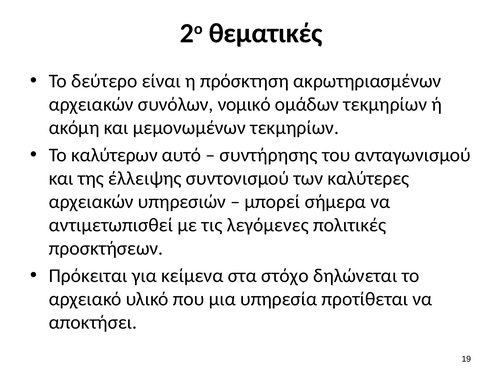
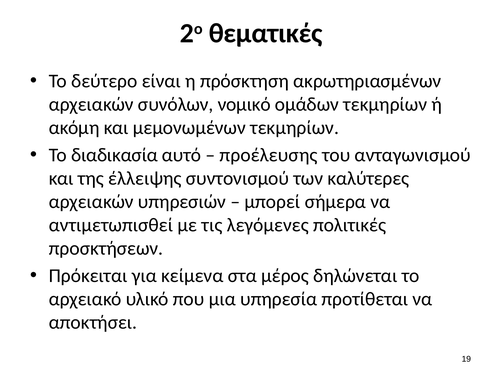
καλύτερων: καλύτερων -> διαδικασία (115, 155)
συντήρησης: συντήρησης -> προέλευσης (269, 155)
στόχο: στόχο -> μέρος (285, 276)
